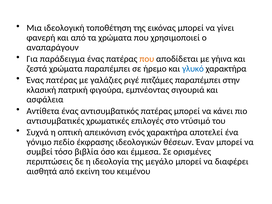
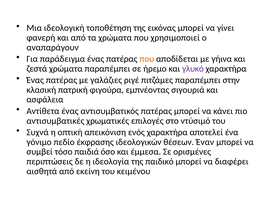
γλυκό colour: blue -> purple (193, 69)
βιβλία: βιβλία -> παιδιά (87, 152)
μεγάλο: μεγάλο -> παιδικό (159, 162)
